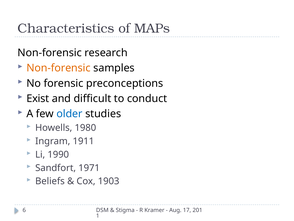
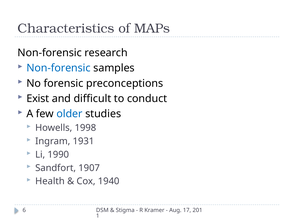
Non-forensic colour: orange -> blue (59, 68)
1980: 1980 -> 1998 (85, 128)
1911: 1911 -> 1931 (83, 141)
1971: 1971 -> 1907 (89, 168)
Beliefs: Beliefs -> Health (50, 181)
1903: 1903 -> 1940 (109, 181)
